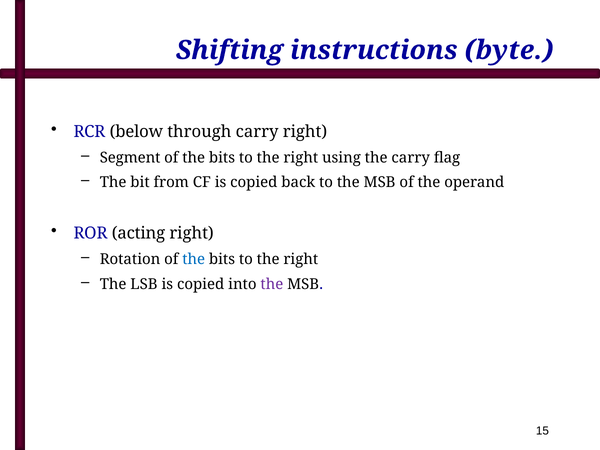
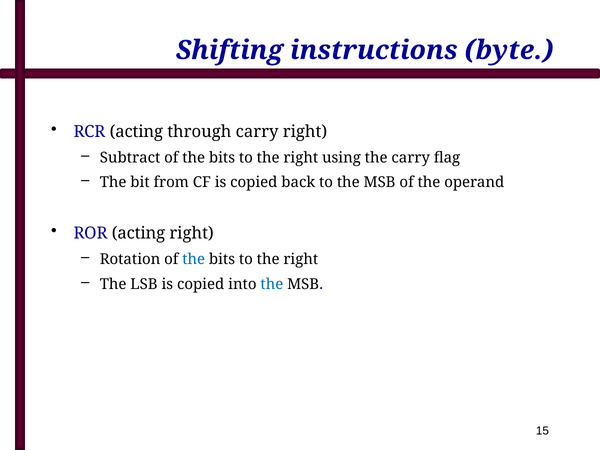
RCR below: below -> acting (136, 132)
Segment: Segment -> Subtract (130, 158)
the colour: purple -> blue (272, 284)
